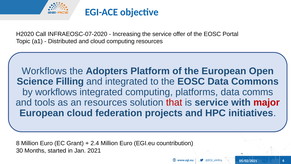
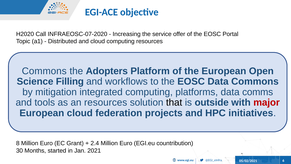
Workflows: Workflows -> Commons (44, 71)
and integrated: integrated -> workflows (126, 81)
by workflows: workflows -> mitigation (56, 92)
that colour: red -> black (174, 102)
is service: service -> outside (212, 102)
